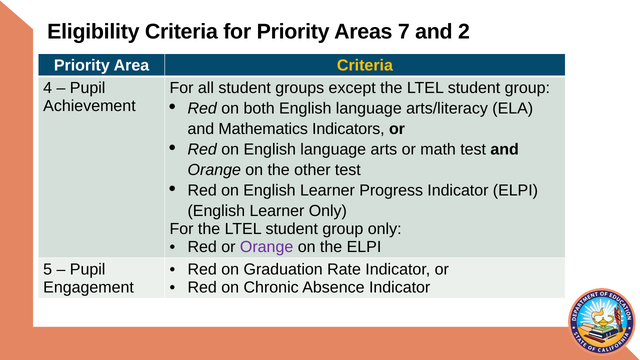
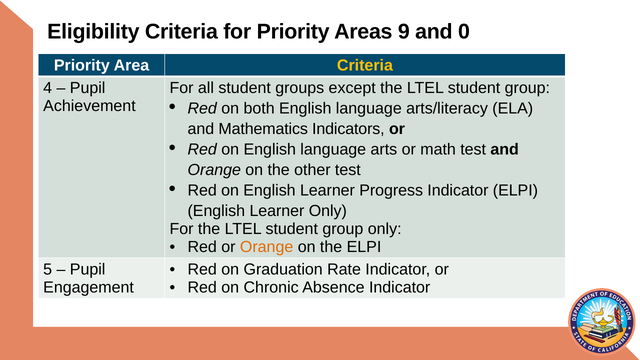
7: 7 -> 9 (404, 32)
2: 2 -> 0 (464, 32)
Orange colour: purple -> orange (267, 247)
